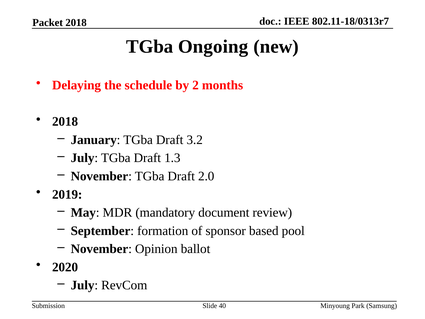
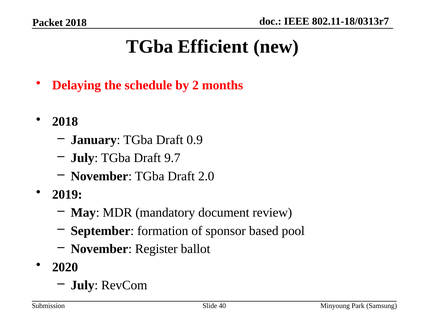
Ongoing: Ongoing -> Efficient (213, 47)
3.2: 3.2 -> 0.9 (195, 140)
1.3: 1.3 -> 9.7 (172, 158)
Opinion: Opinion -> Register (156, 249)
